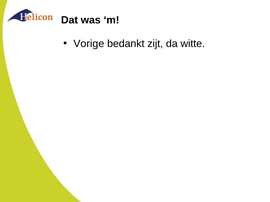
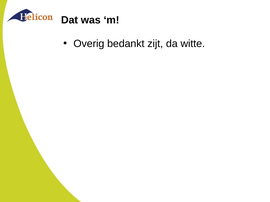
Vorige: Vorige -> Overig (89, 44)
